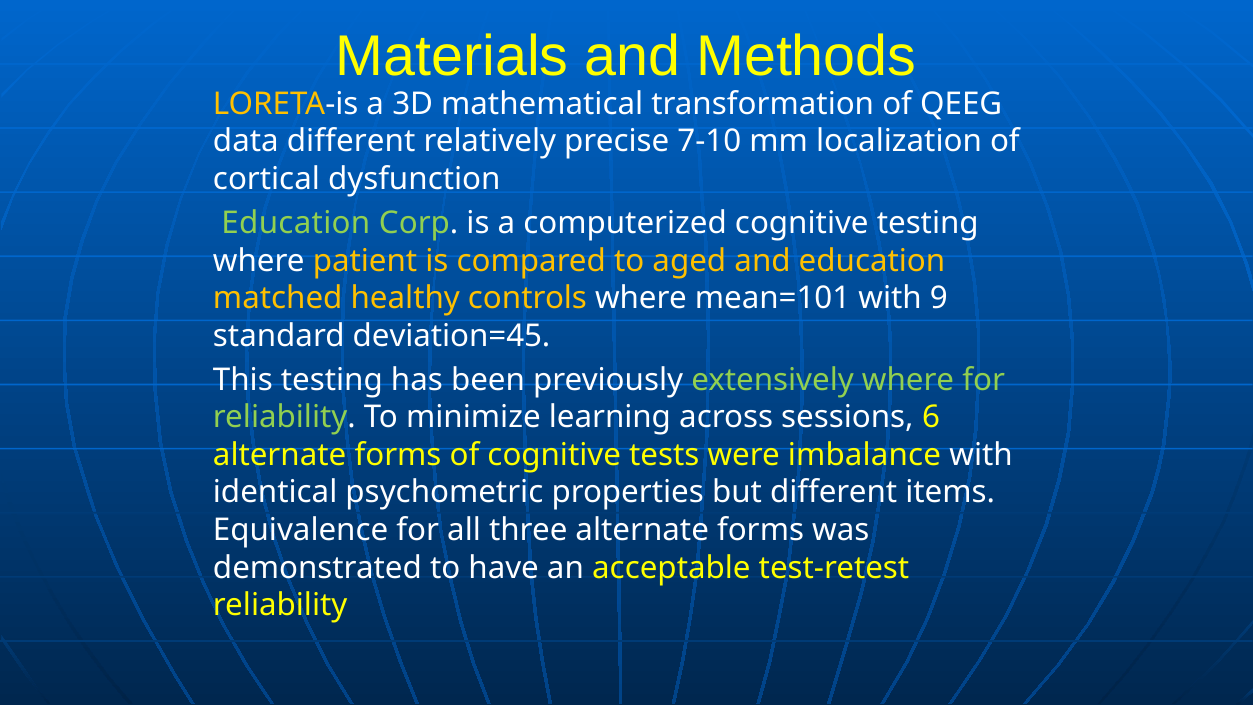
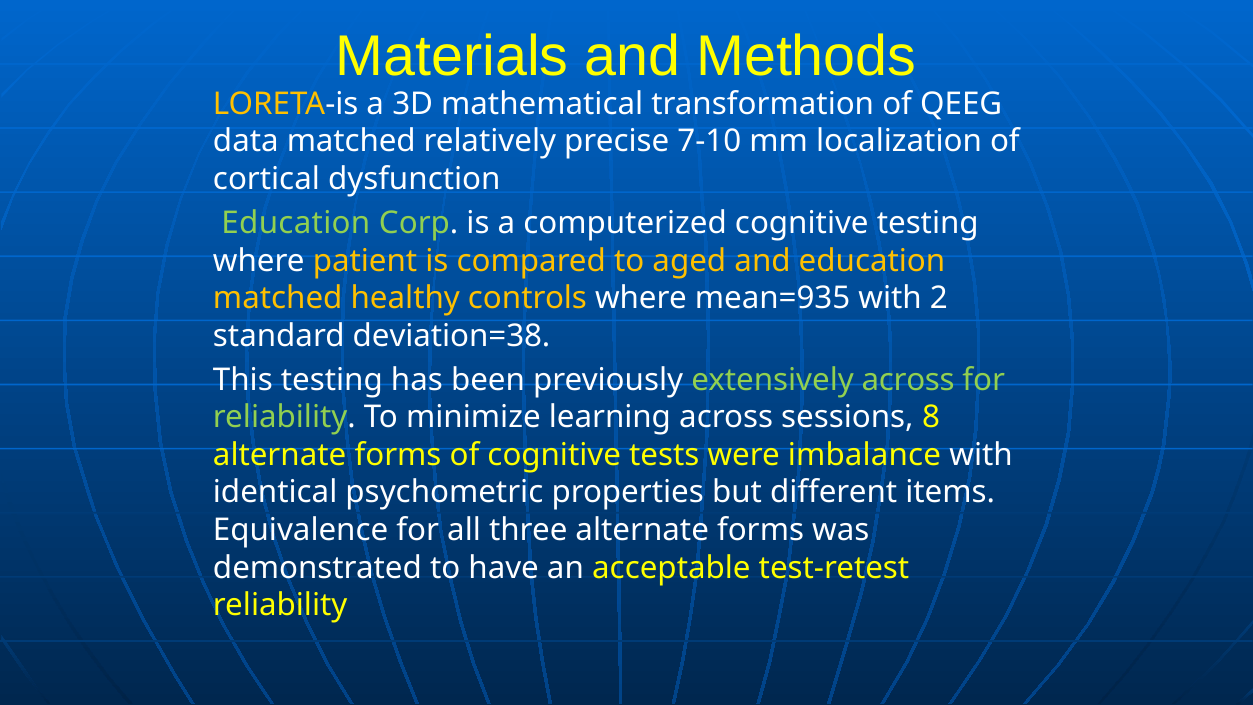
data different: different -> matched (351, 142)
mean=101: mean=101 -> mean=935 (773, 298)
9: 9 -> 2 (939, 298)
deviation=45: deviation=45 -> deviation=38 (452, 336)
extensively where: where -> across (908, 380)
6: 6 -> 8 (931, 417)
